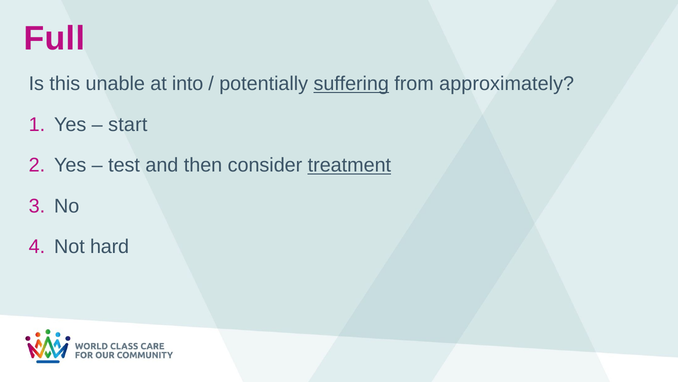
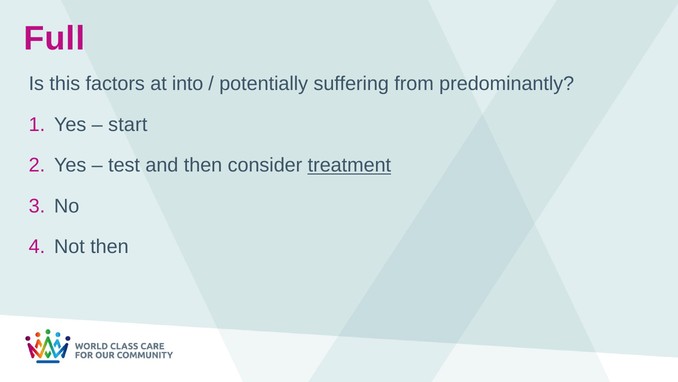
unable: unable -> factors (115, 84)
suffering underline: present -> none (351, 84)
approximately: approximately -> predominantly (507, 84)
Not hard: hard -> then (109, 247)
